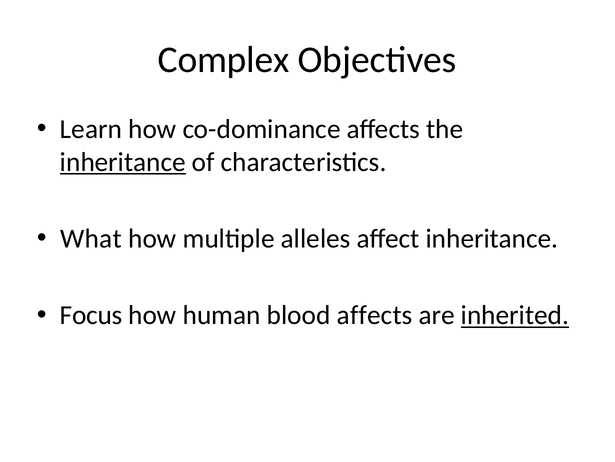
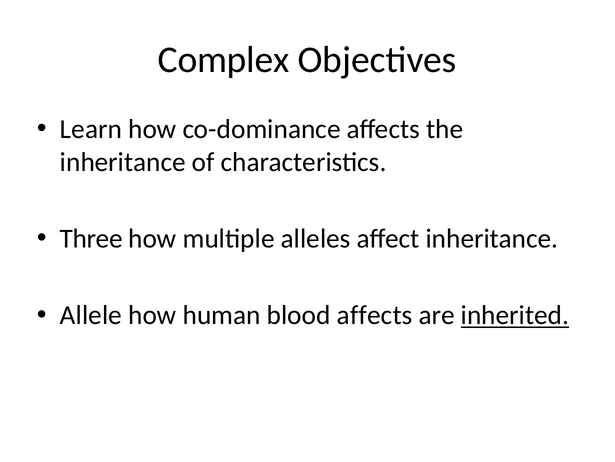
inheritance underline: present -> none (123, 162)
What: What -> Three (91, 238)
Focus: Focus -> Allele (91, 315)
